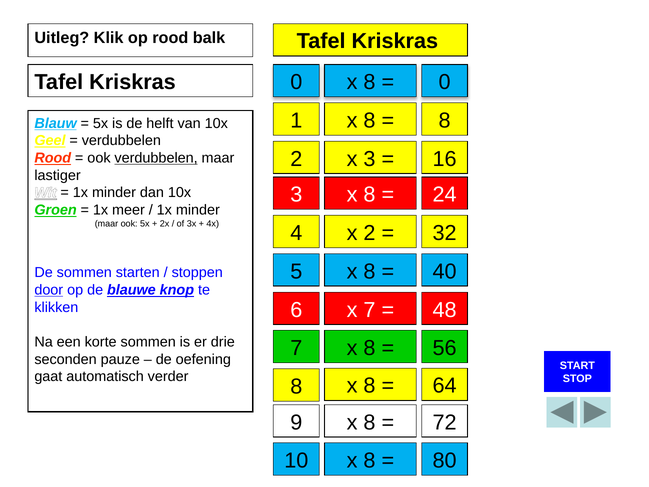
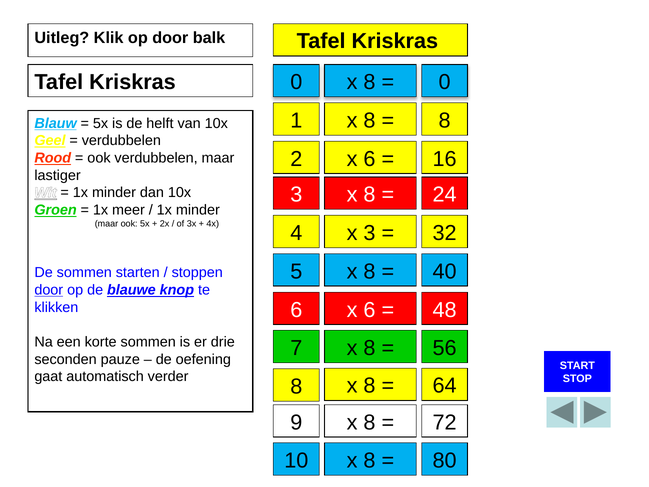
op rood: rood -> door (170, 38)
3: 3 -> 6 (369, 159)
verdubbelen underline: present -> none (156, 158)
x 2: 2 -> 3 (369, 233)
7: 7 -> 6 (369, 310)
